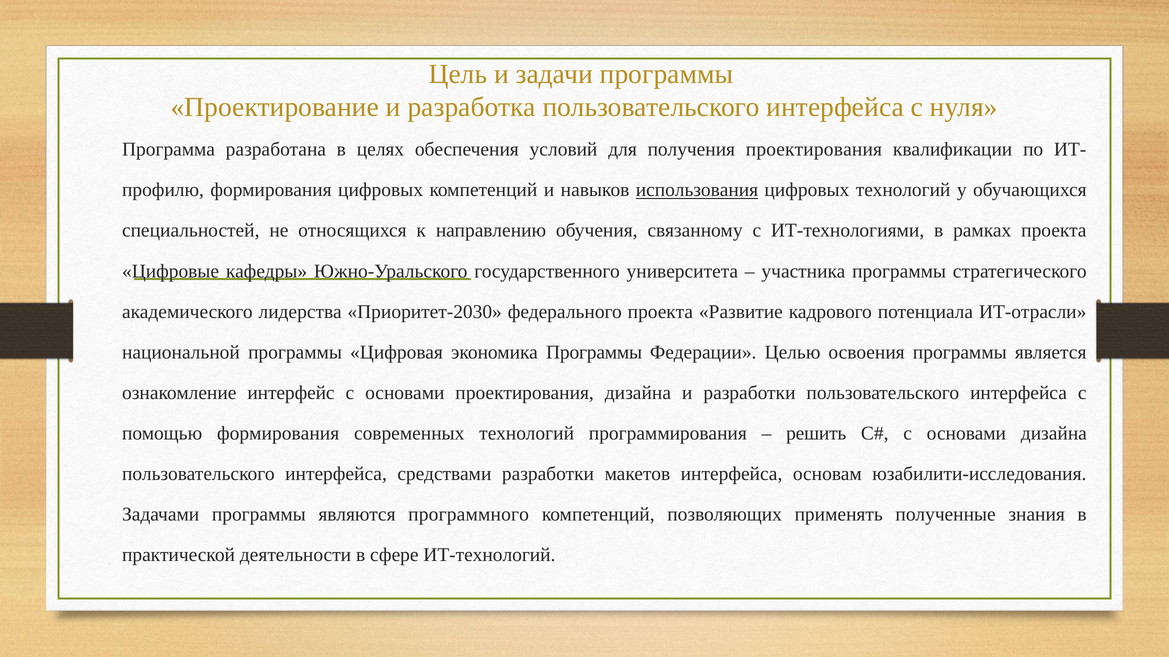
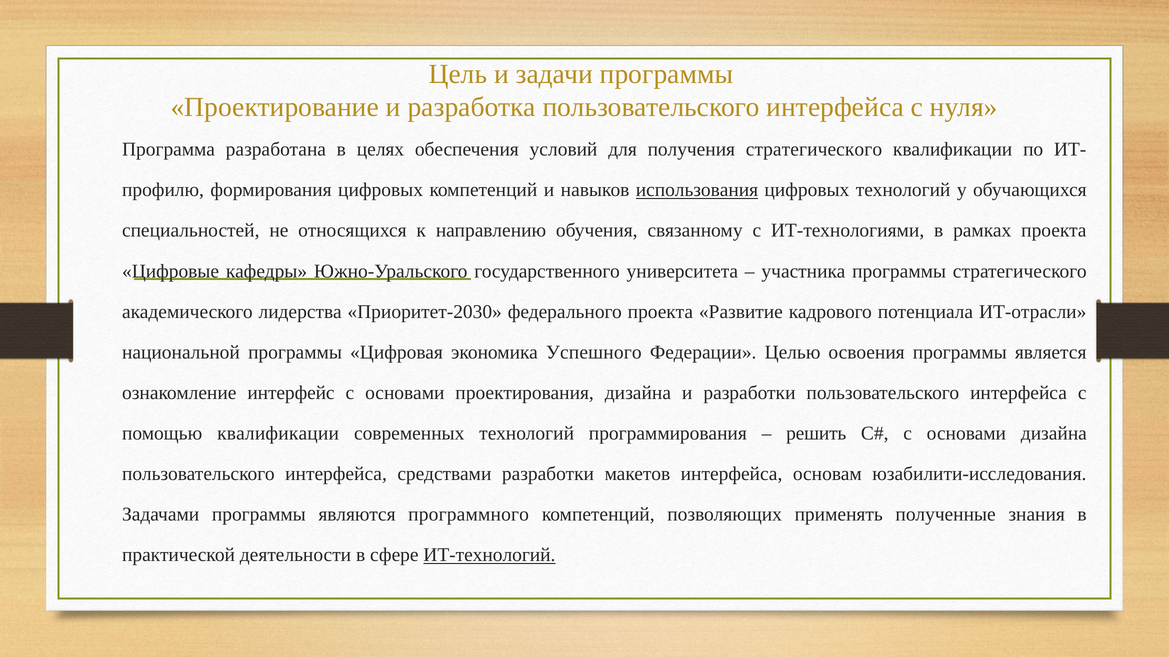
получения проектирования: проектирования -> стратегического (814, 150)
экономика Программы: Программы -> Успешного (594, 353)
помощью формирования: формирования -> квалификации (278, 434)
ИТ-технологий underline: none -> present (489, 555)
